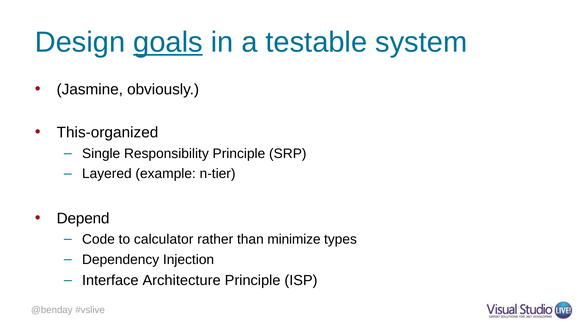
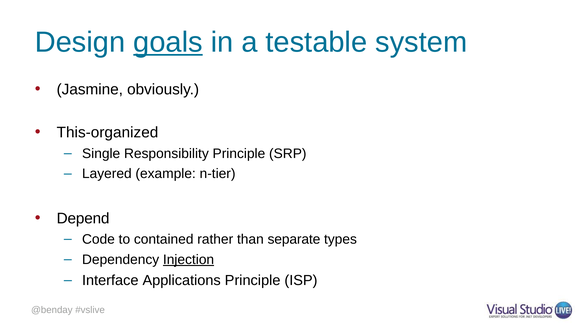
calculator: calculator -> contained (164, 239)
minimize: minimize -> separate (294, 239)
Injection underline: none -> present (189, 260)
Architecture: Architecture -> Applications (182, 280)
